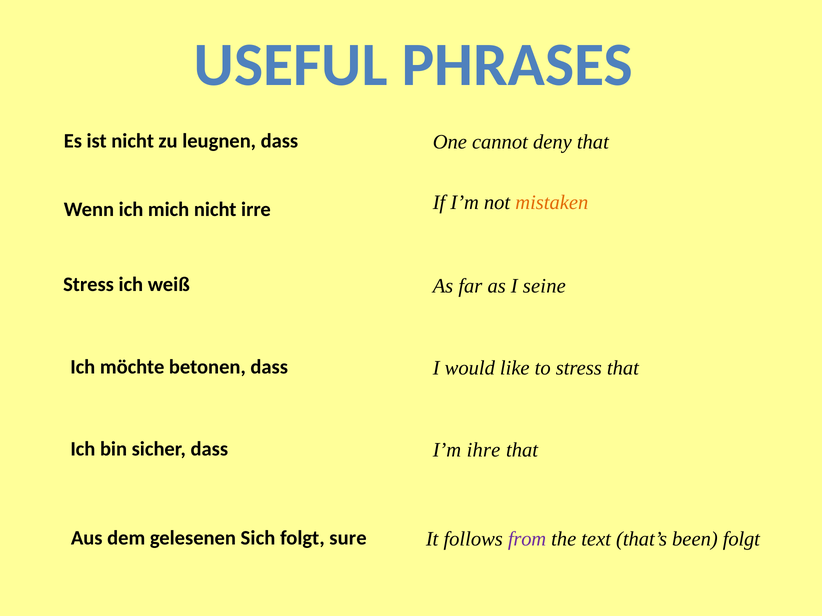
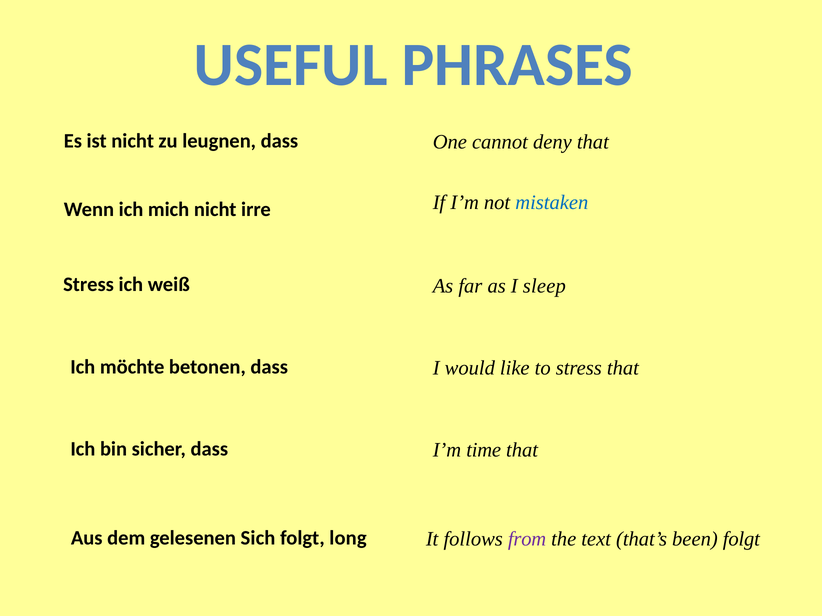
mistaken colour: orange -> blue (552, 203)
seine: seine -> sleep (544, 286)
ihre: ihre -> time (484, 450)
sure: sure -> long (348, 538)
